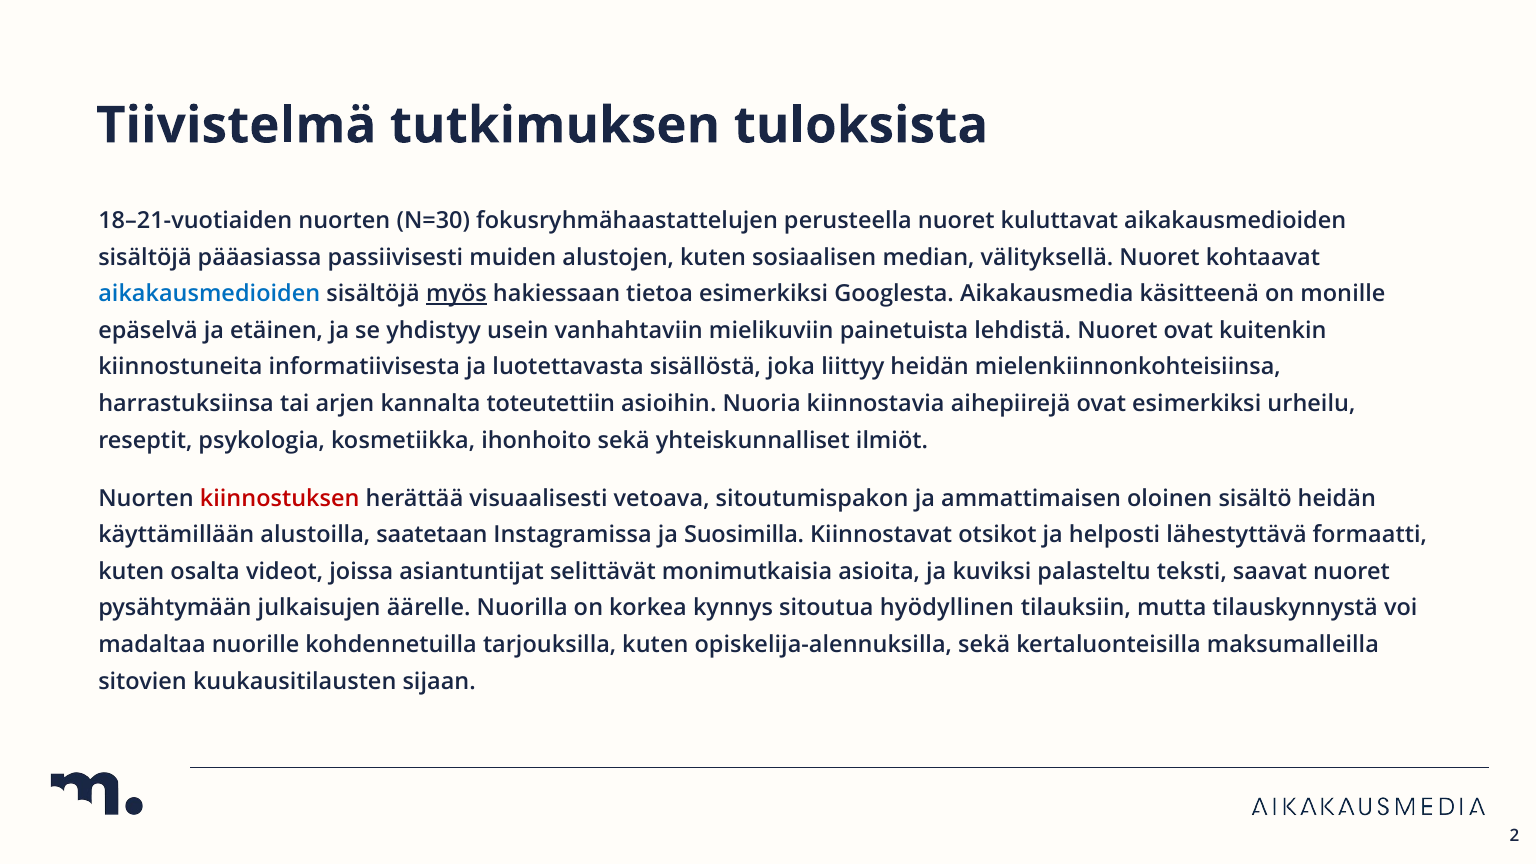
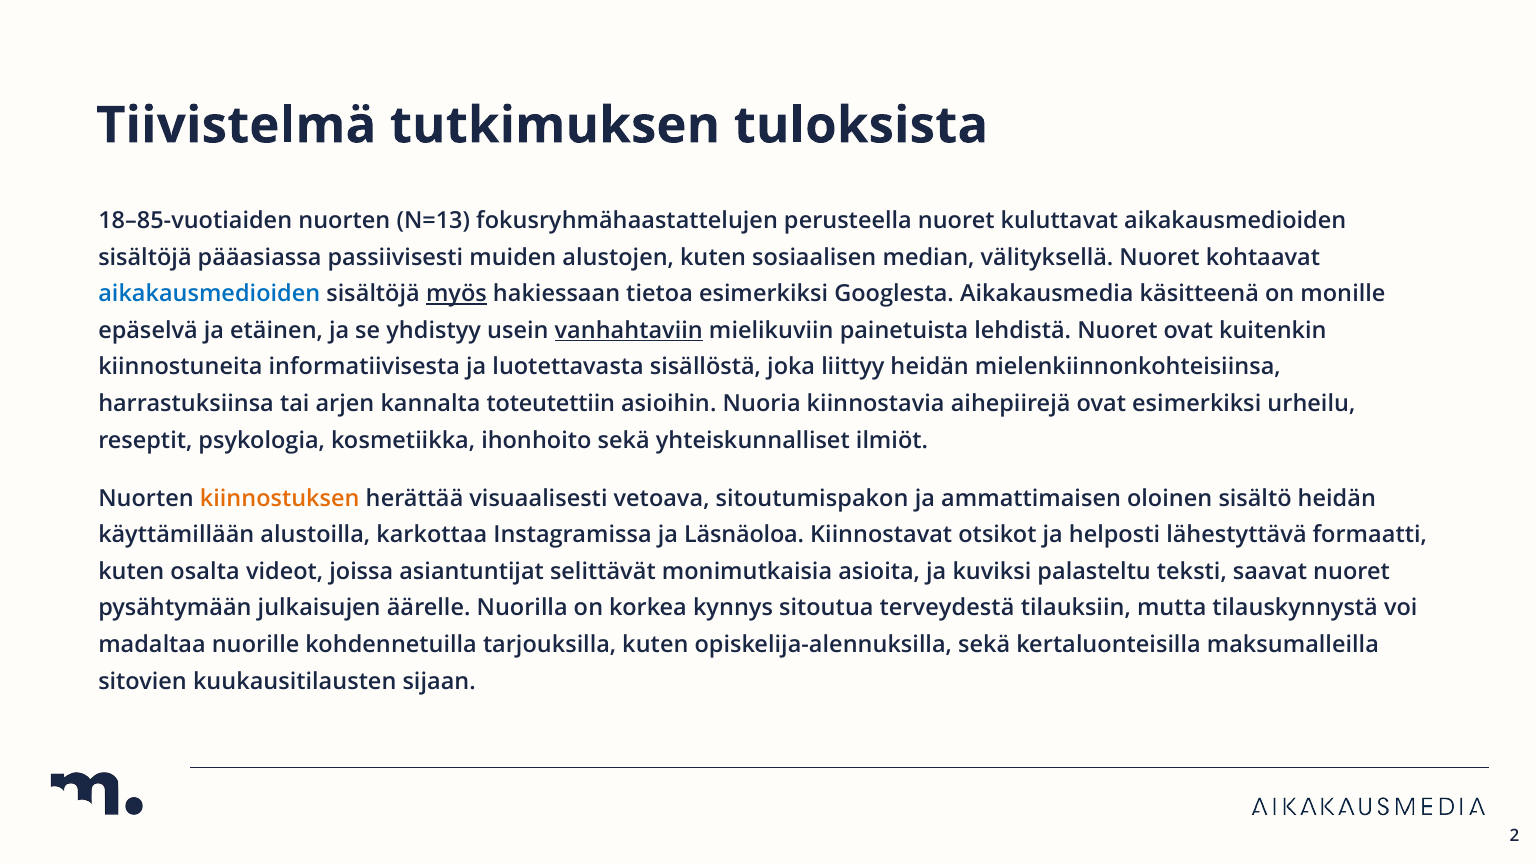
18–21-vuotiaiden: 18–21-vuotiaiden -> 18–85-vuotiaiden (195, 221)
N=30: N=30 -> N=13 (433, 221)
vanhahtaviin underline: none -> present (629, 331)
kiinnostuksen colour: red -> orange (280, 498)
saatetaan: saatetaan -> karkottaa (432, 535)
Suosimilla: Suosimilla -> Läsnäoloa (744, 535)
hyödyllinen: hyödyllinen -> terveydestä (947, 608)
